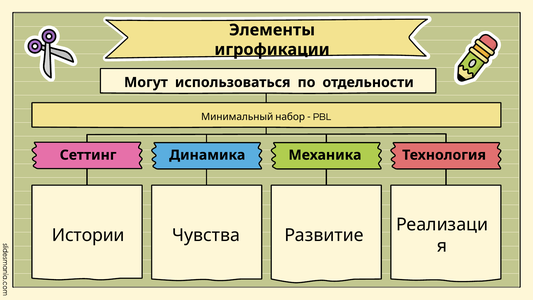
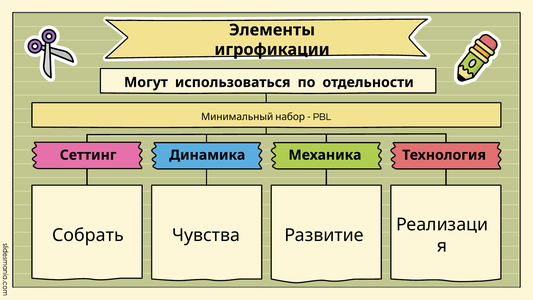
Истории: Истории -> Собрать (88, 235)
